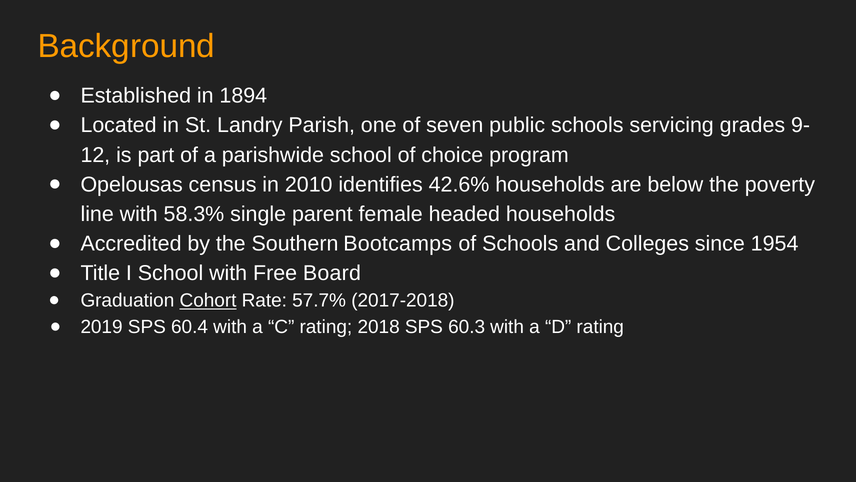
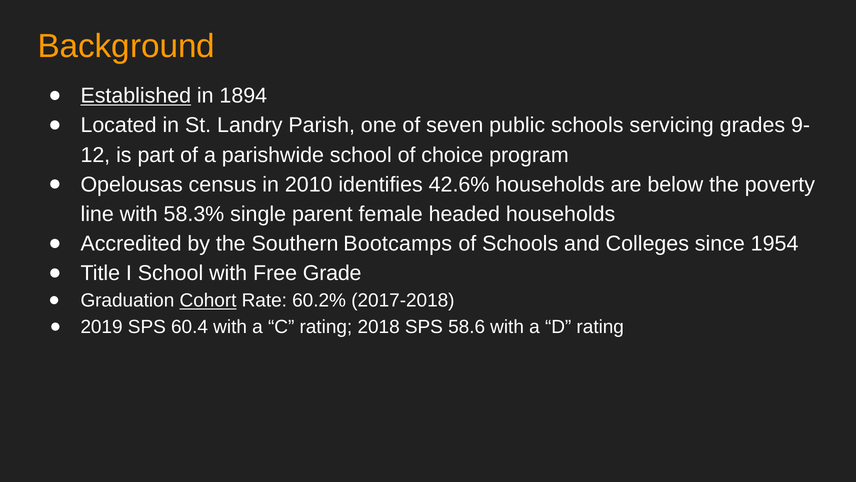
Established underline: none -> present (136, 96)
Board: Board -> Grade (332, 273)
57.7%: 57.7% -> 60.2% (319, 300)
60.3: 60.3 -> 58.6 (467, 327)
